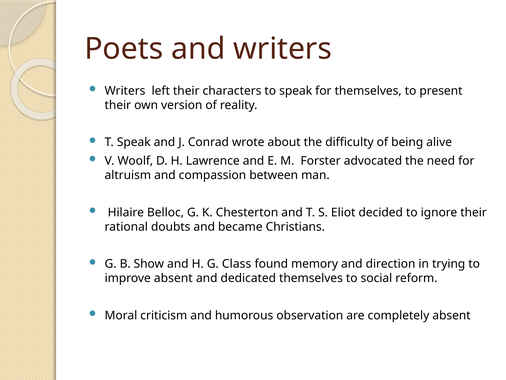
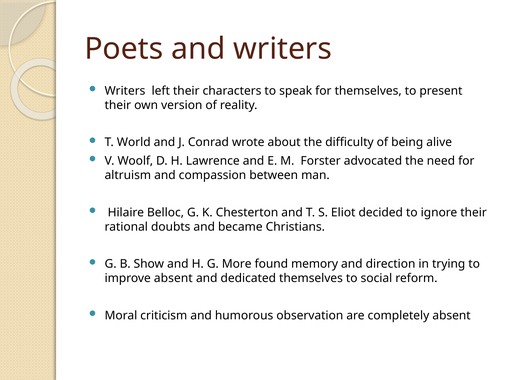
T Speak: Speak -> World (134, 142)
Class: Class -> More (237, 264)
